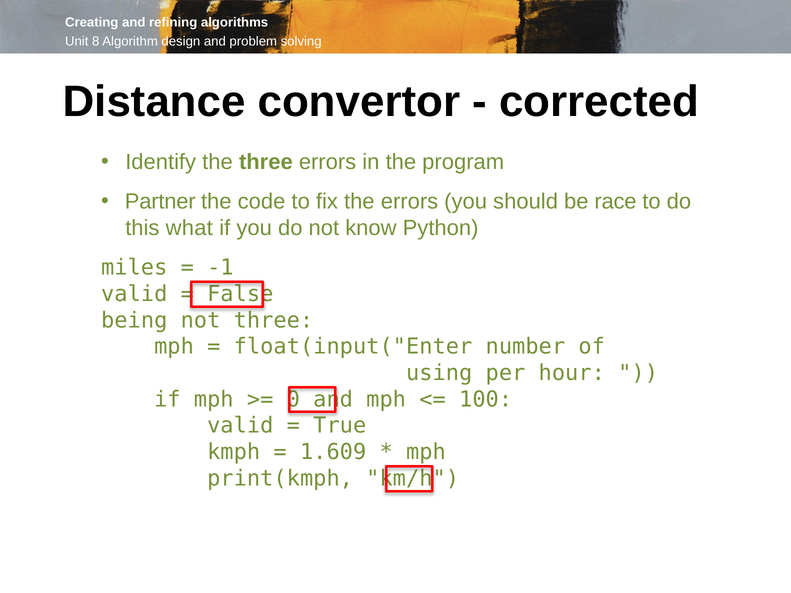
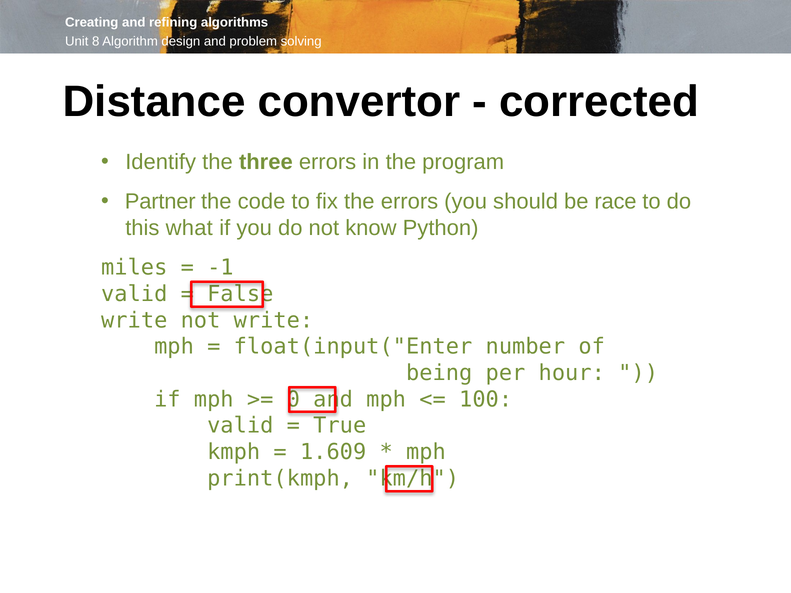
being: being -> write (134, 320)
three: three -> write (273, 320)
using: using -> being (439, 373)
